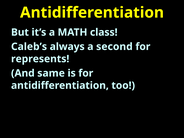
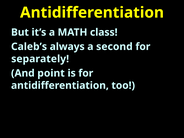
represents: represents -> separately (40, 59)
same: same -> point (51, 73)
